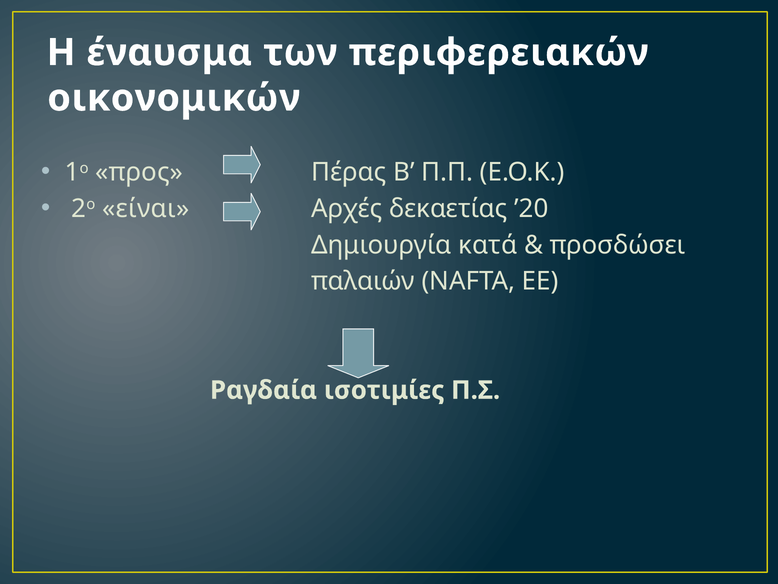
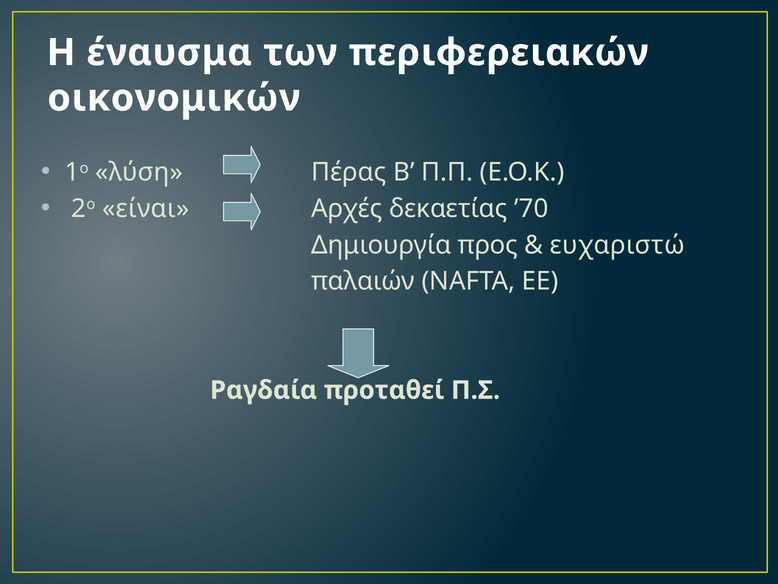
προς: προς -> λύση (139, 172)
’20: ’20 -> ’70 (531, 208)
κατά: κατά -> προς (488, 245)
προσδώσει: προσδώσει -> ευχαριστώ (617, 245)
ισοτιμίες: ισοτιμίες -> προταθεί (384, 390)
